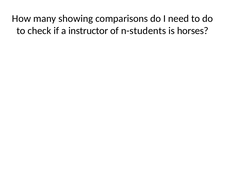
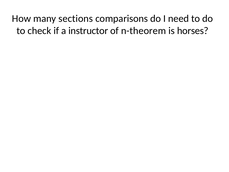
showing: showing -> sections (76, 18)
n-students: n-students -> n-theorem (144, 31)
